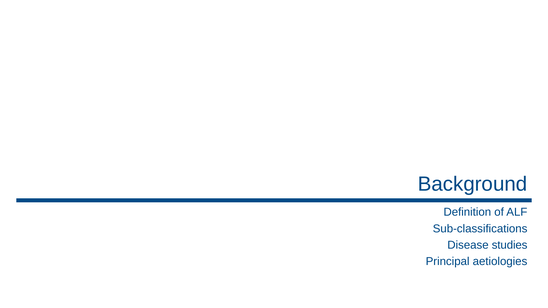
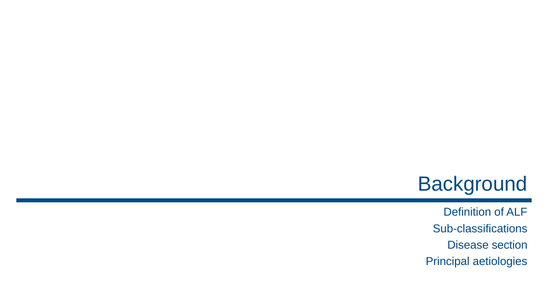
studies: studies -> section (510, 245)
